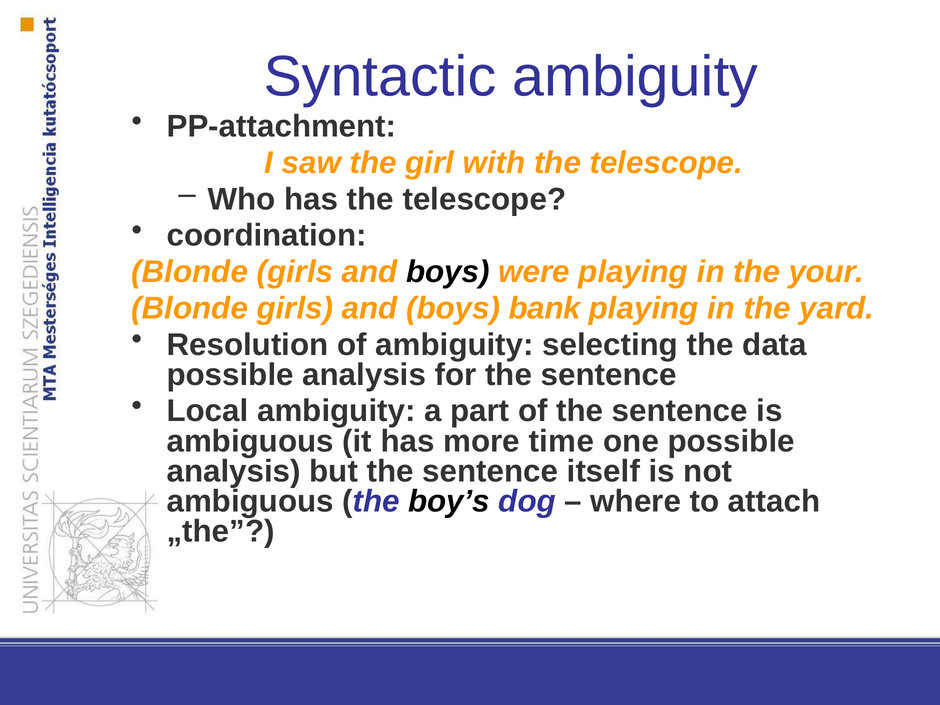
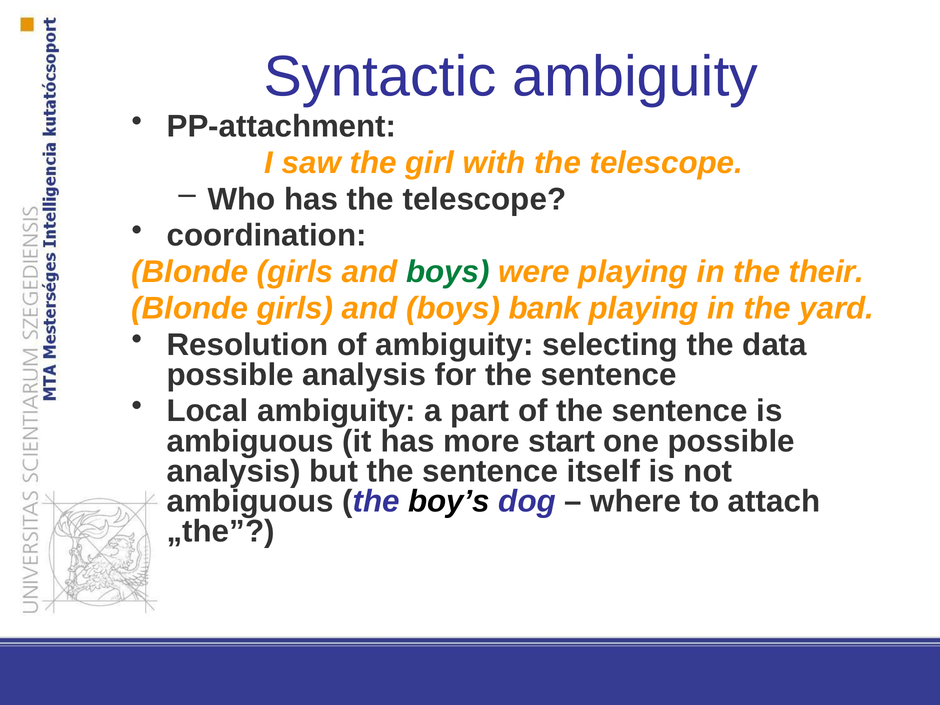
boys colour: black -> green (448, 272)
your: your -> their (826, 272)
time: time -> start (562, 441)
